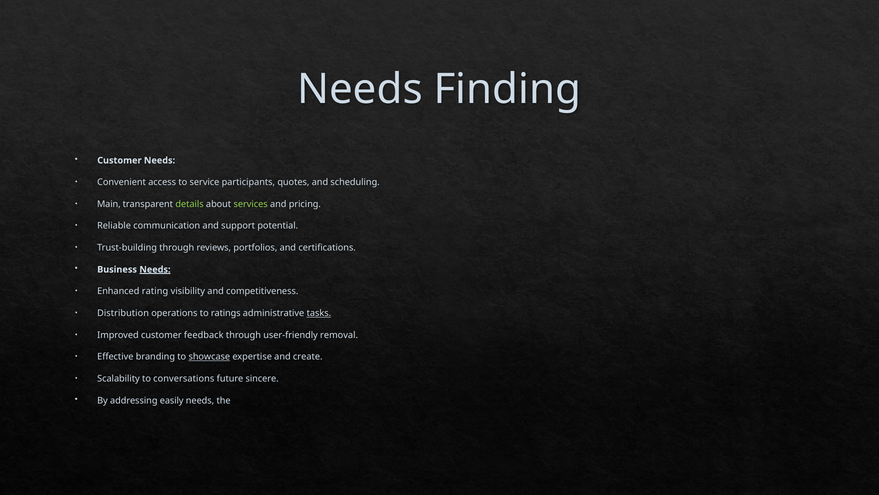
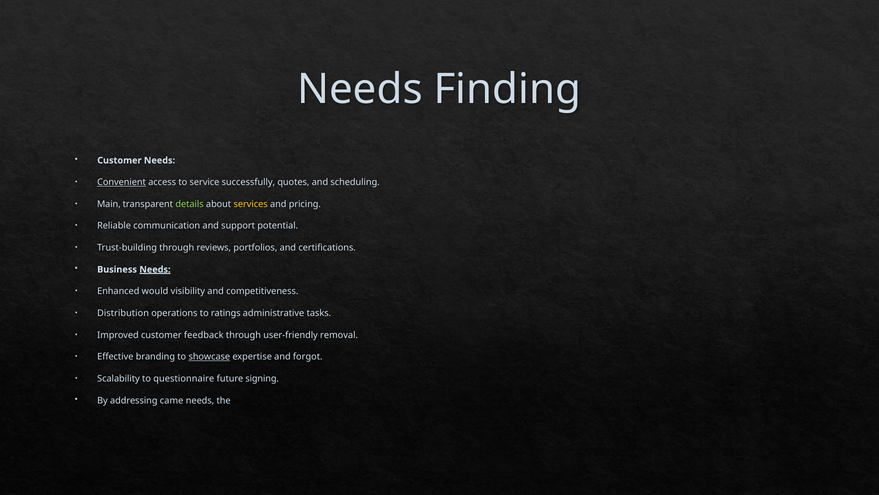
Convenient underline: none -> present (122, 182)
participants: participants -> successfully (248, 182)
services colour: light green -> yellow (251, 204)
rating: rating -> would (155, 291)
tasks underline: present -> none (319, 313)
create: create -> forgot (308, 356)
conversations: conversations -> questionnaire (184, 378)
sincere: sincere -> signing (262, 378)
easily: easily -> came (172, 400)
